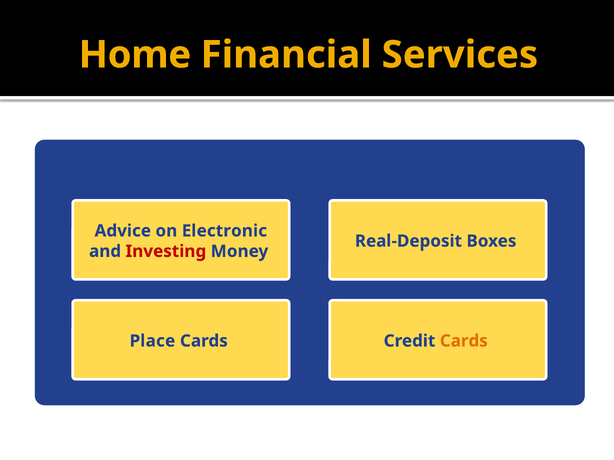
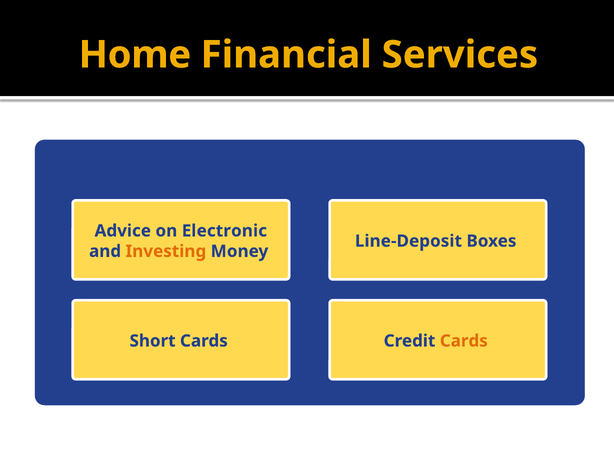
Real-Deposit: Real-Deposit -> Line-Deposit (408, 241)
Investing colour: red -> orange (166, 252)
Place: Place -> Short (153, 341)
